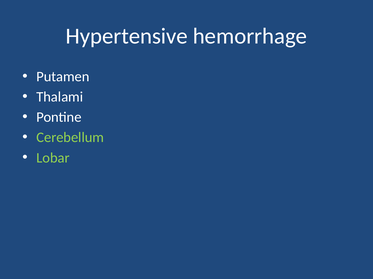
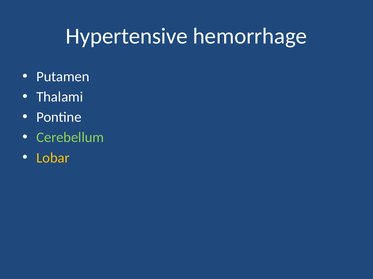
Lobar colour: light green -> yellow (53, 158)
